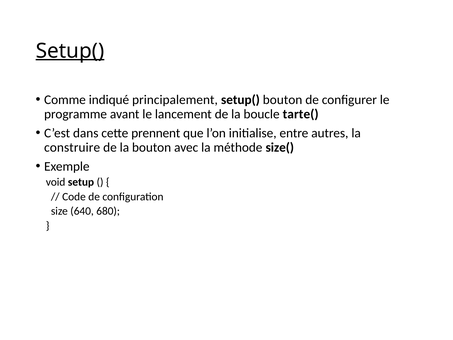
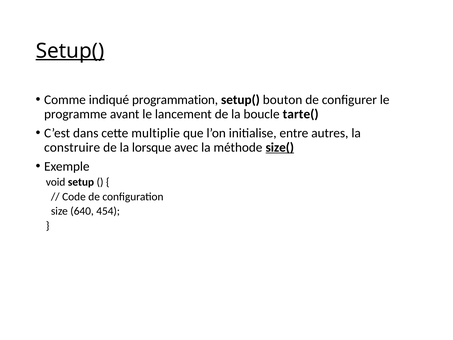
principalement: principalement -> programmation (175, 100)
prennent: prennent -> multiplie (156, 133)
la bouton: bouton -> lorsque (152, 147)
size( underline: none -> present (280, 147)
680: 680 -> 454 (108, 211)
